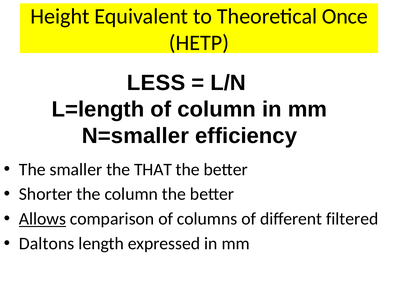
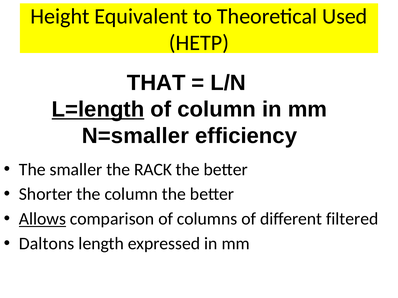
Once: Once -> Used (345, 16)
LESS: LESS -> THAT (156, 83)
L=length underline: none -> present (98, 110)
THAT: THAT -> RACK (153, 170)
